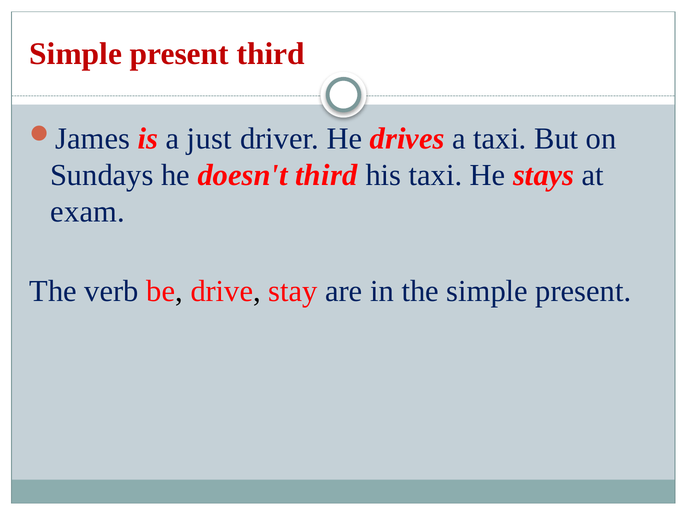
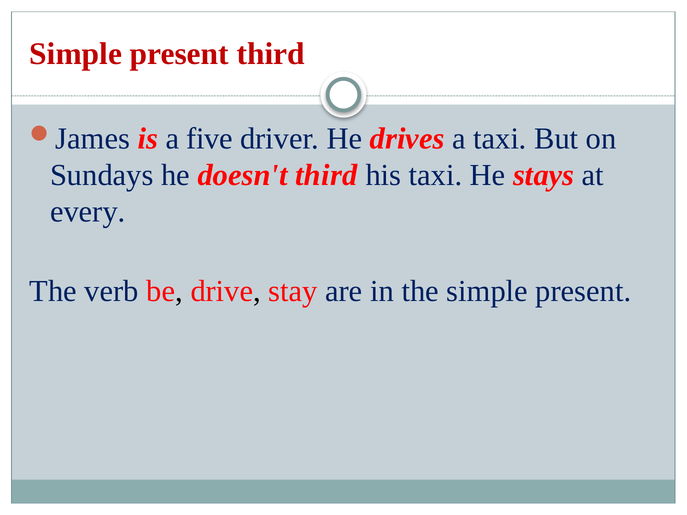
just: just -> five (210, 139)
exam: exam -> every (88, 212)
